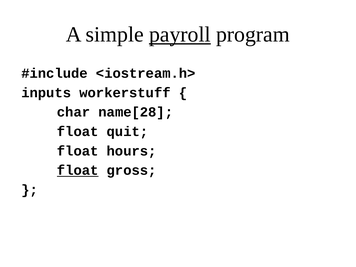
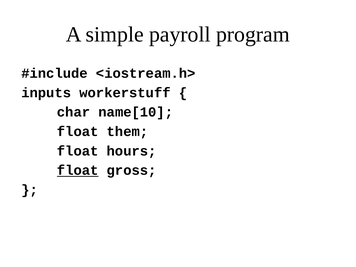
payroll underline: present -> none (180, 34)
name[28: name[28 -> name[10 (136, 112)
quit: quit -> them (127, 132)
